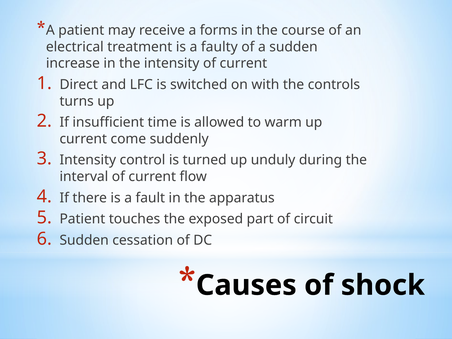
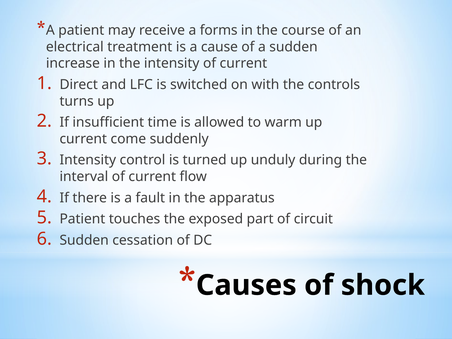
faulty: faulty -> cause (219, 47)
